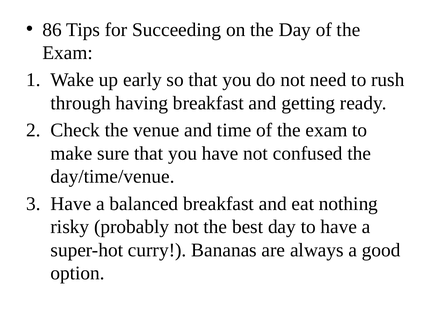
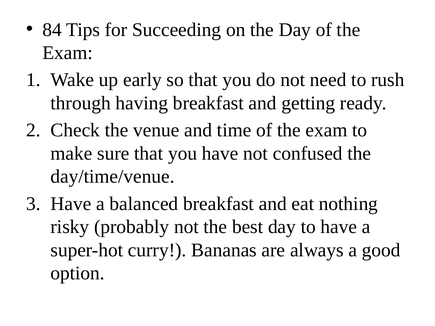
86: 86 -> 84 (52, 30)
